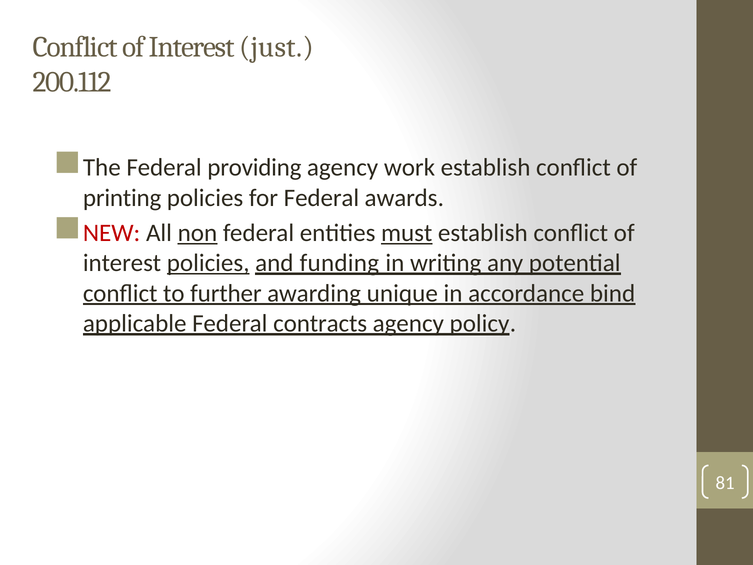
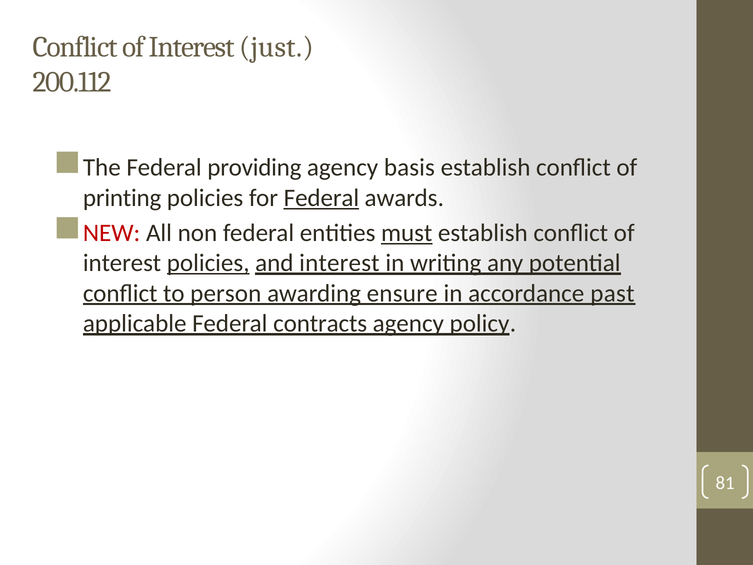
work: work -> basis (409, 168)
Federal underline: none -> present (321, 198)
non underline: present -> none (197, 233)
and funding: funding -> interest (339, 263)
further: further -> person (226, 293)
unique: unique -> ensure (402, 293)
bind: bind -> past (612, 293)
